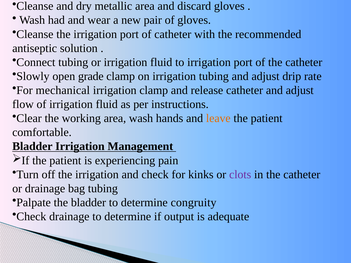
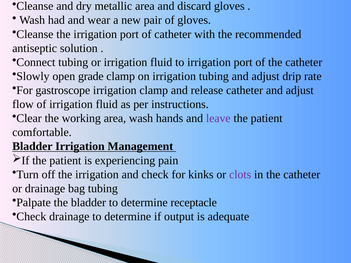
mechanical: mechanical -> gastroscope (63, 90)
leave colour: orange -> purple (218, 118)
congruity: congruity -> receptacle (194, 203)
